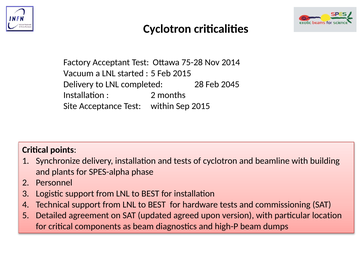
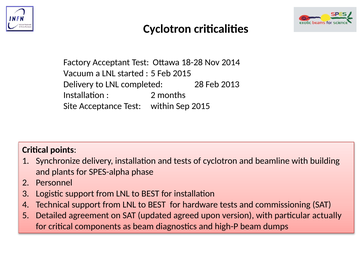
75-28: 75-28 -> 18-28 (192, 62)
2045: 2045 -> 2013 (230, 84)
location: location -> actually (327, 215)
